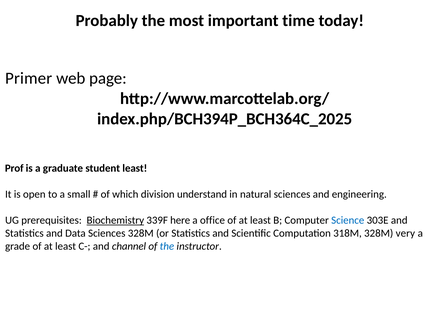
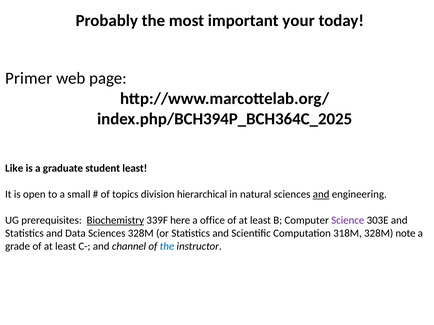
time: time -> your (299, 21)
Prof: Prof -> Like (14, 169)
which: which -> topics (125, 195)
understand: understand -> hierarchical (202, 195)
and underline: none -> present (321, 195)
Science colour: blue -> purple (348, 221)
very: very -> note (405, 234)
